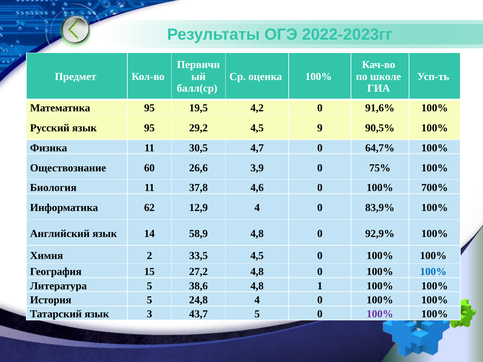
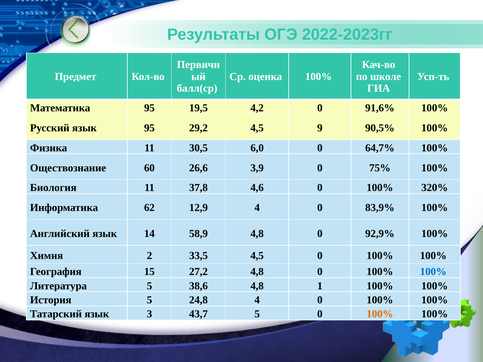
4,7: 4,7 -> 6,0 (257, 148)
700%: 700% -> 320% (435, 188)
100% colour: purple -> orange (380, 314)
